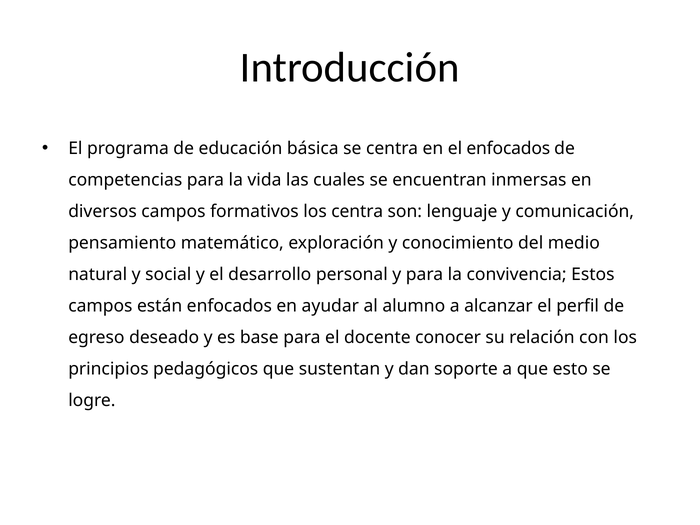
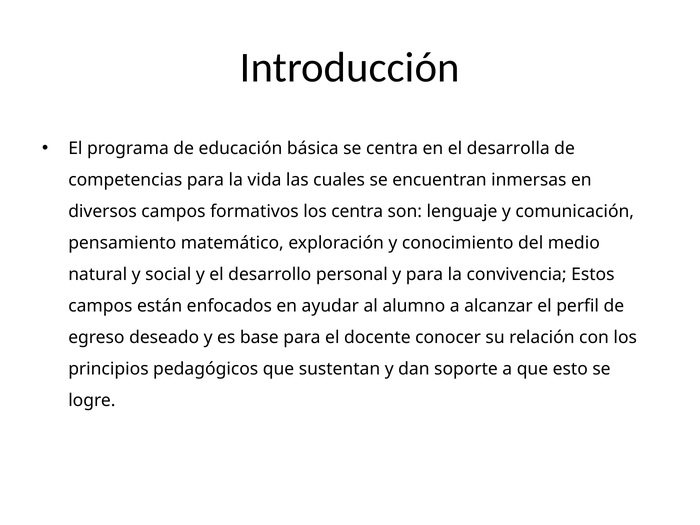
el enfocados: enfocados -> desarrolla (508, 148)
